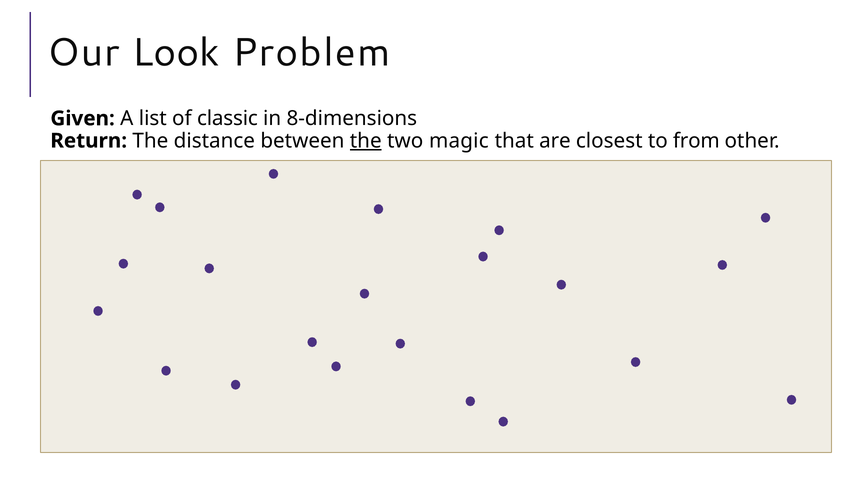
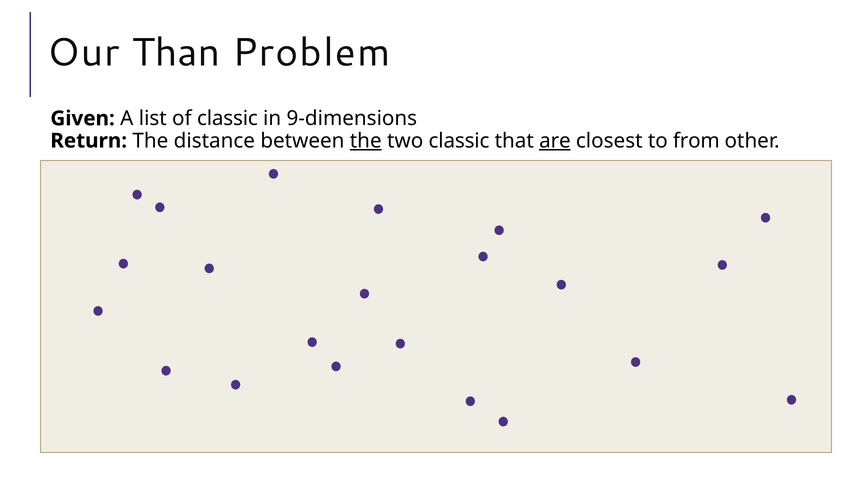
Look: Look -> Than (176, 53)
8-dimensions: 8-dimensions -> 9-dimensions (352, 118)
two magic: magic -> classic (459, 141)
are underline: none -> present (555, 141)
